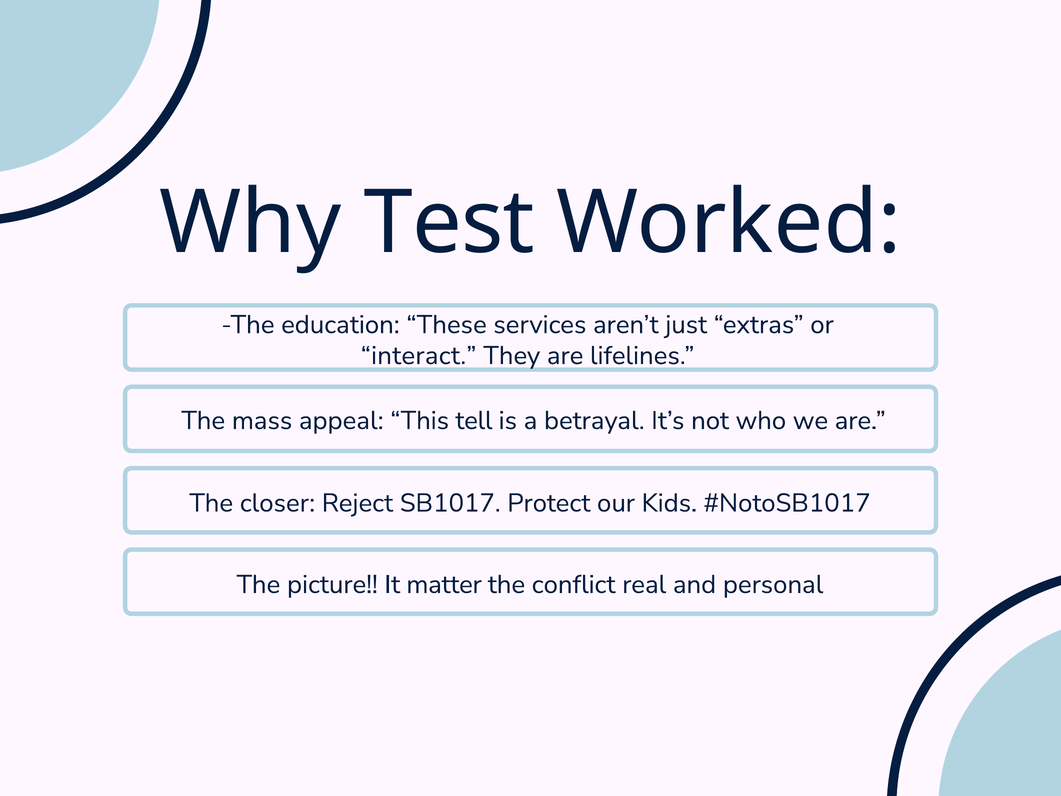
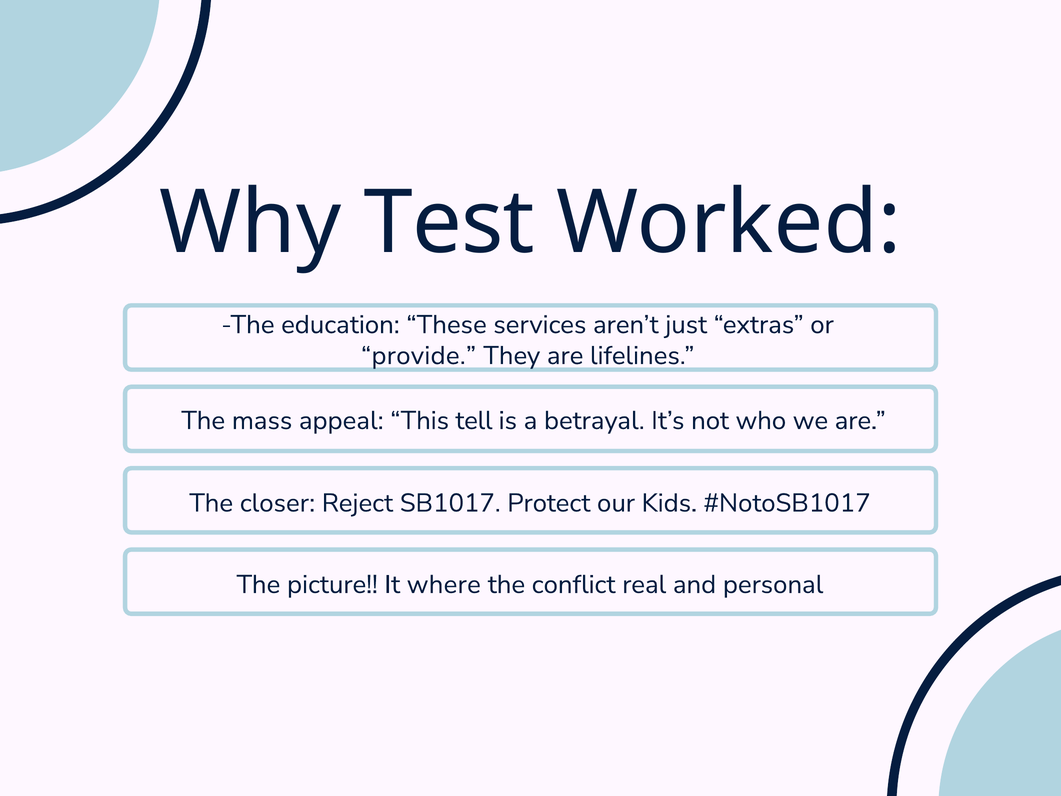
interact: interact -> provide (419, 355)
matter: matter -> where (444, 584)
